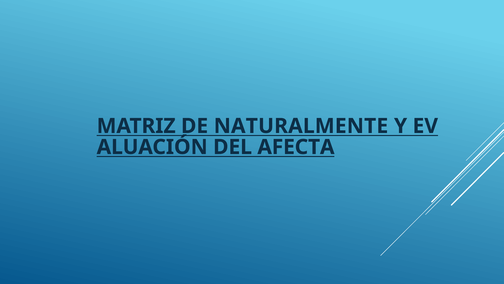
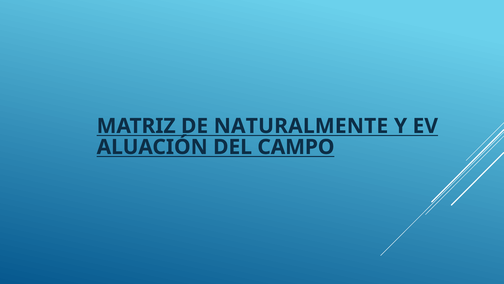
AFECTA: AFECTA -> CAMPO (296, 147)
